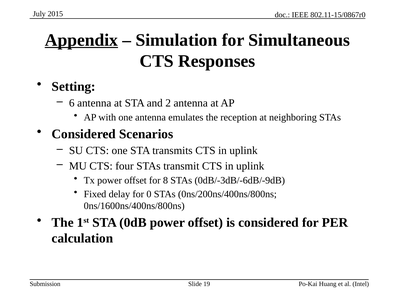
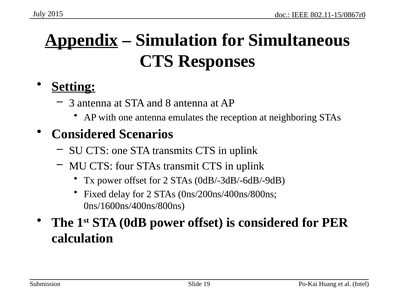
Setting underline: none -> present (74, 87)
6: 6 -> 3 (72, 103)
2: 2 -> 8 (168, 103)
offset for 8: 8 -> 2 (166, 180)
delay for 0: 0 -> 2 (149, 194)
